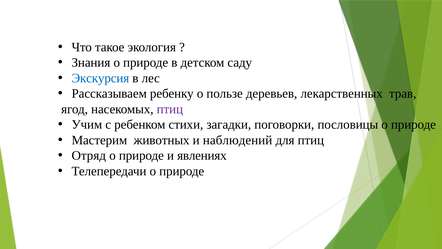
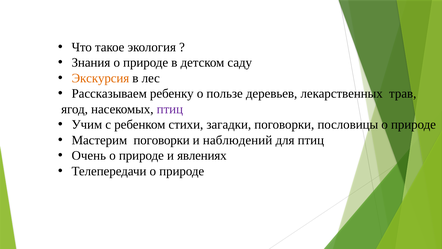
Экскурсия colour: blue -> orange (100, 78)
Мастерим животных: животных -> поговорки (162, 140)
Отряд: Отряд -> Очень (89, 155)
